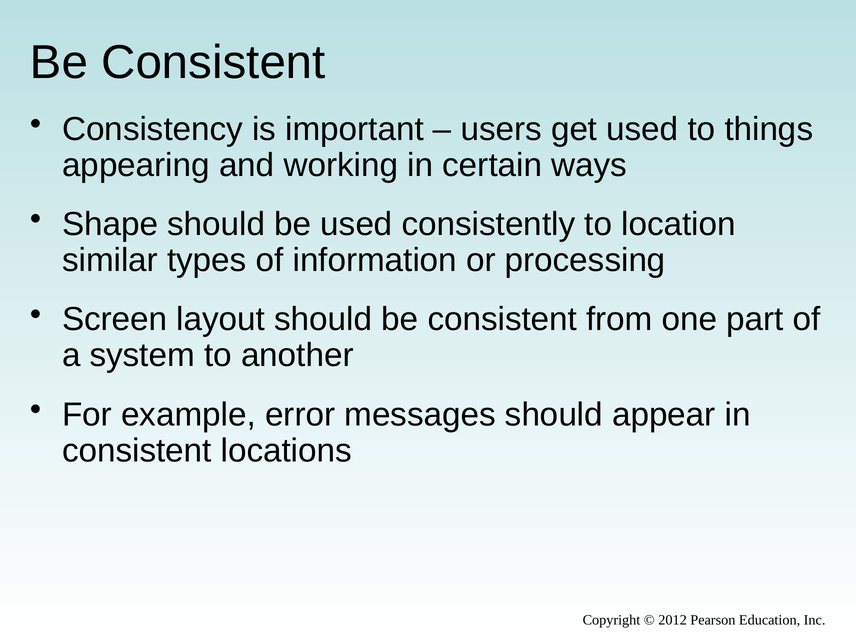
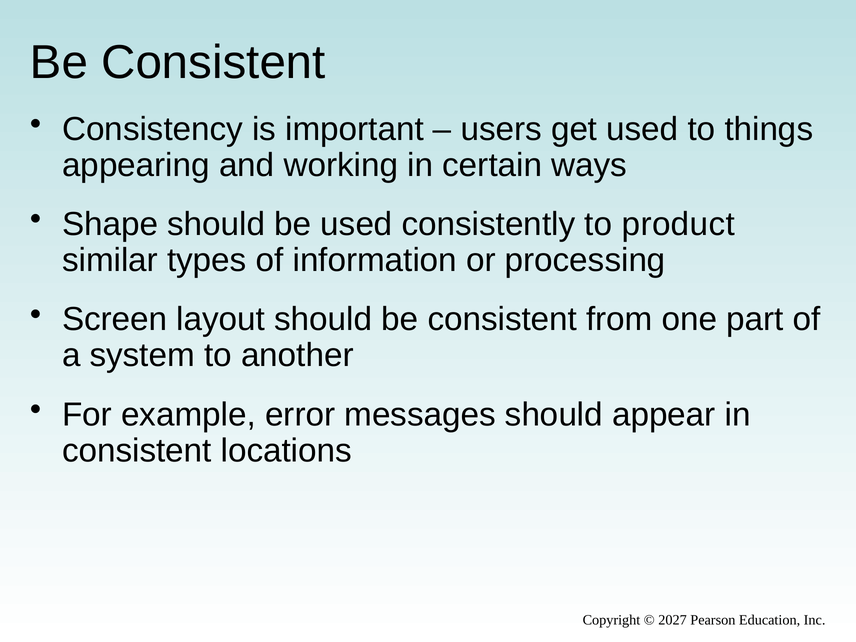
location: location -> product (678, 224)
2012: 2012 -> 2027 (673, 620)
